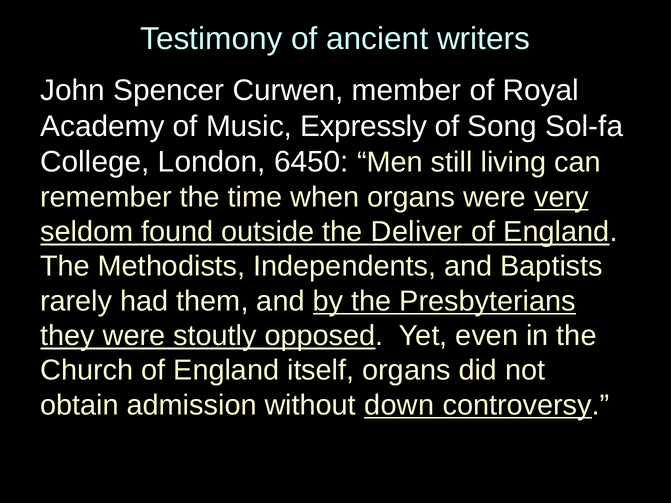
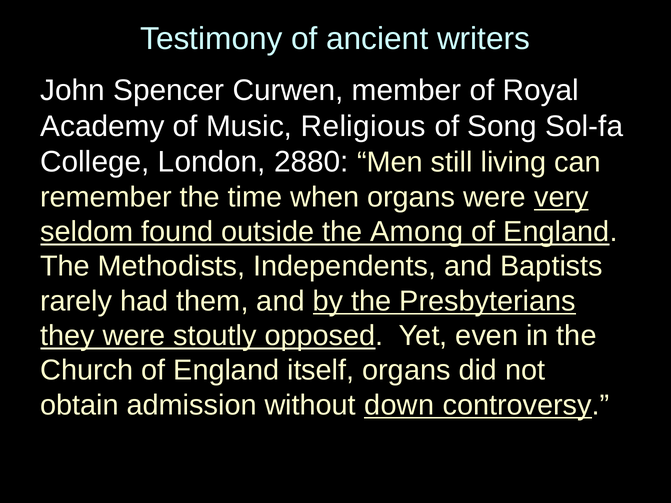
Expressly: Expressly -> Religious (363, 126)
6450: 6450 -> 2880 (311, 162)
Deliver: Deliver -> Among (417, 232)
